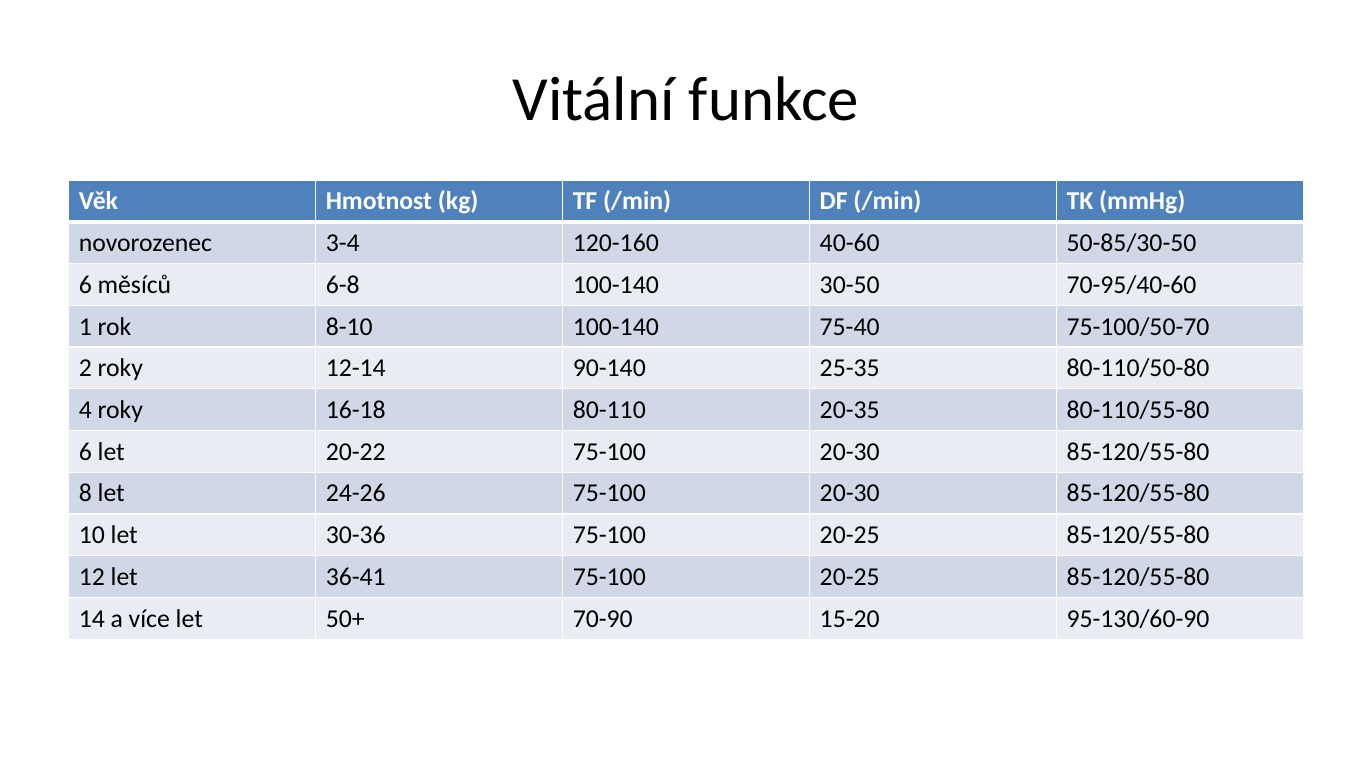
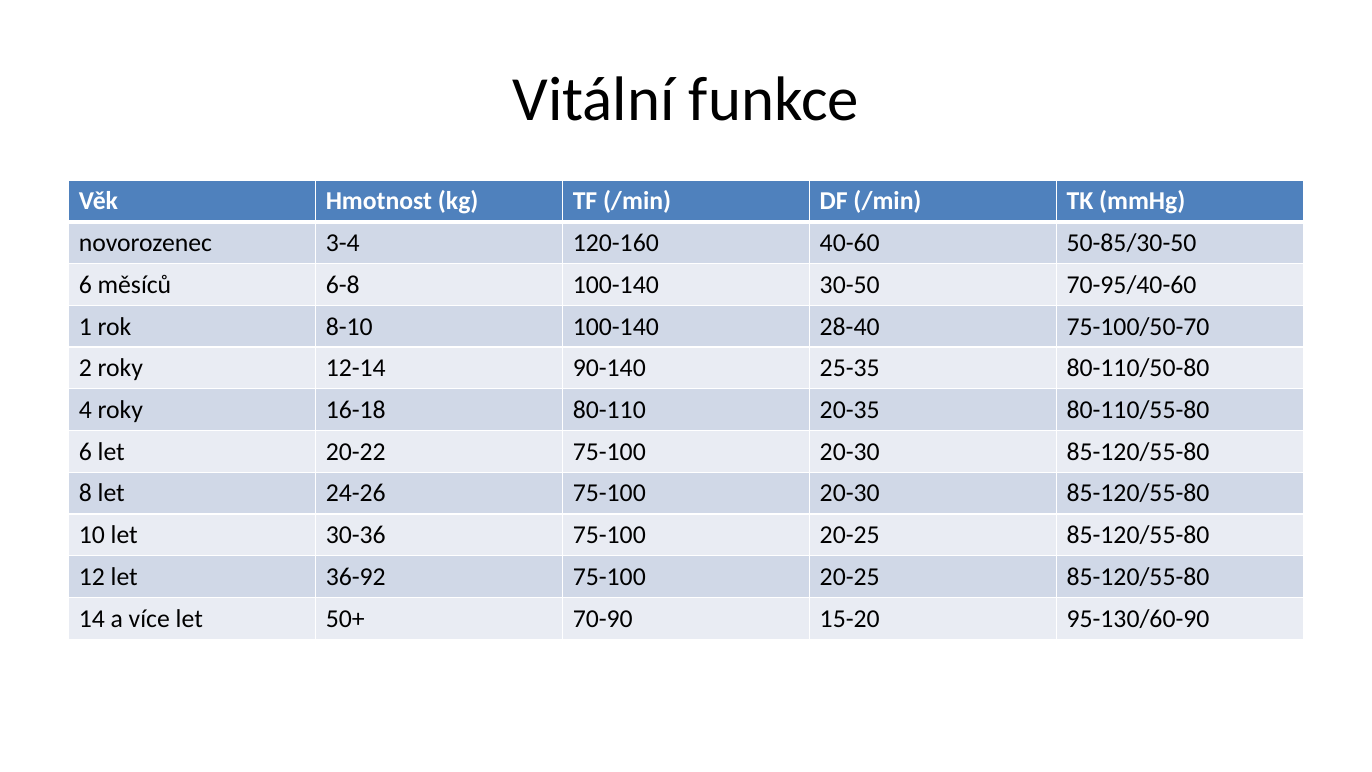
75-40: 75-40 -> 28-40 (850, 326)
36-41: 36-41 -> 36-92 (356, 577)
